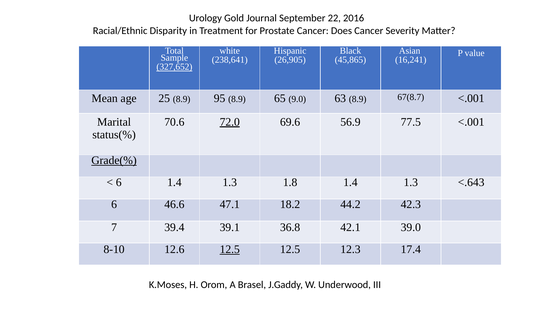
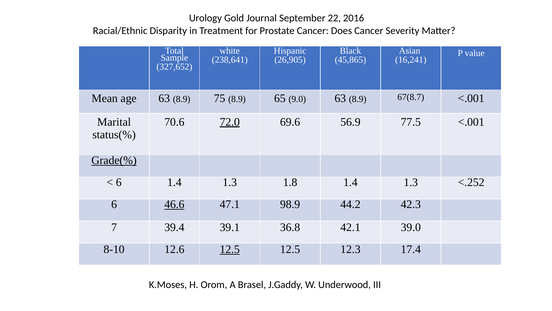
327,652 underline: present -> none (174, 67)
age 25: 25 -> 63 (164, 98)
95: 95 -> 75 (220, 98)
<.643: <.643 -> <.252 (471, 182)
46.6 underline: none -> present (174, 204)
18.2: 18.2 -> 98.9 (290, 204)
